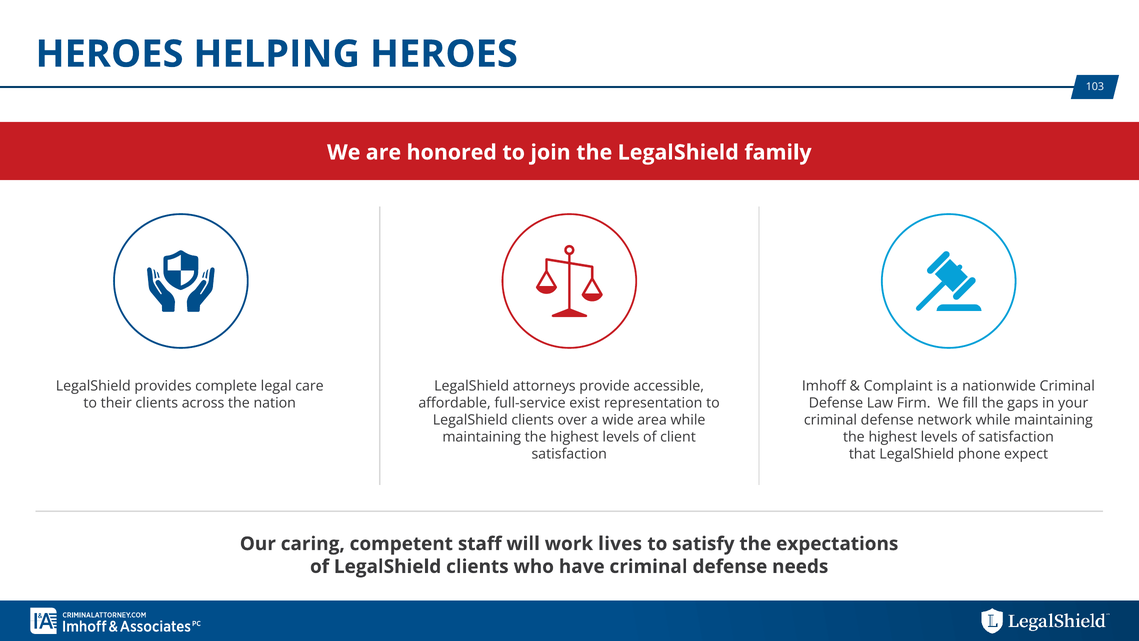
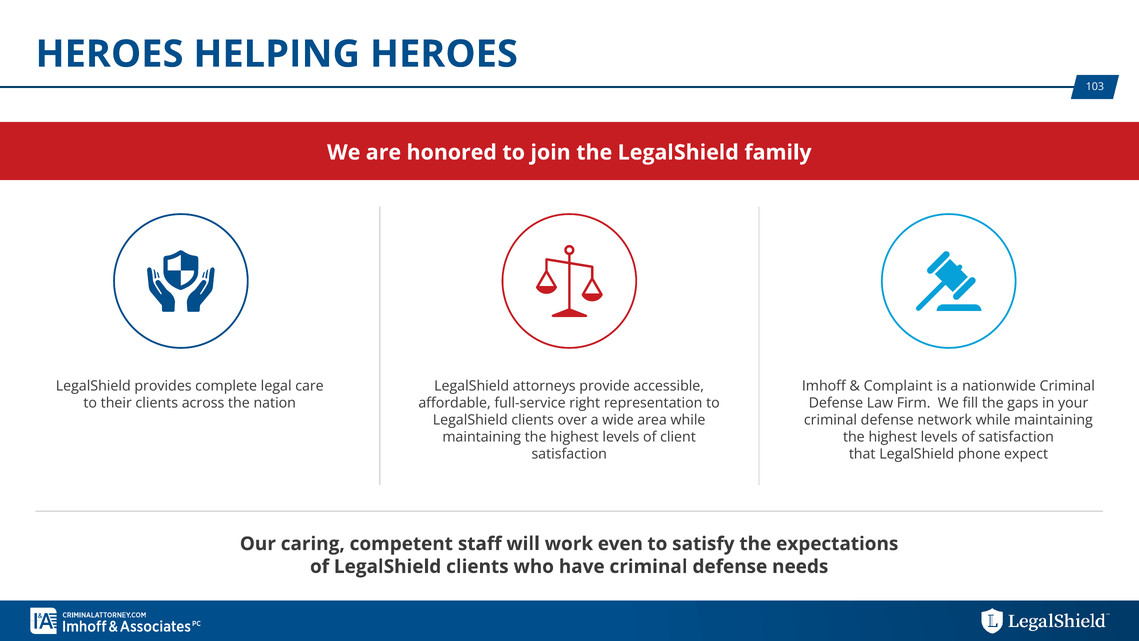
exist: exist -> right (585, 403)
lives: lives -> even (620, 544)
